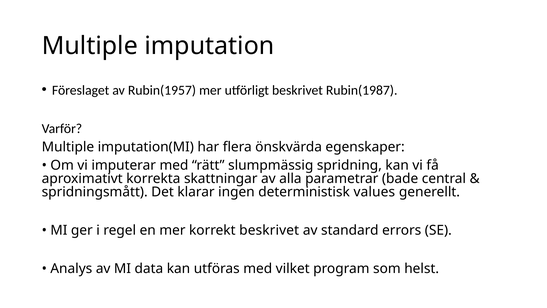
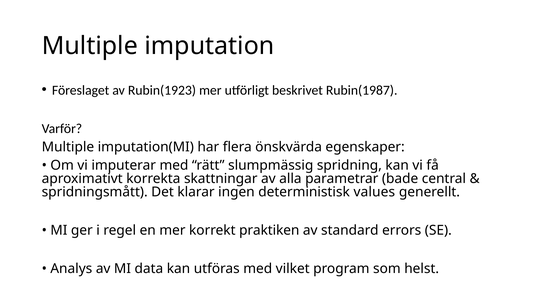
Rubin(1957: Rubin(1957 -> Rubin(1923 (162, 90)
korrekt beskrivet: beskrivet -> praktiken (269, 230)
